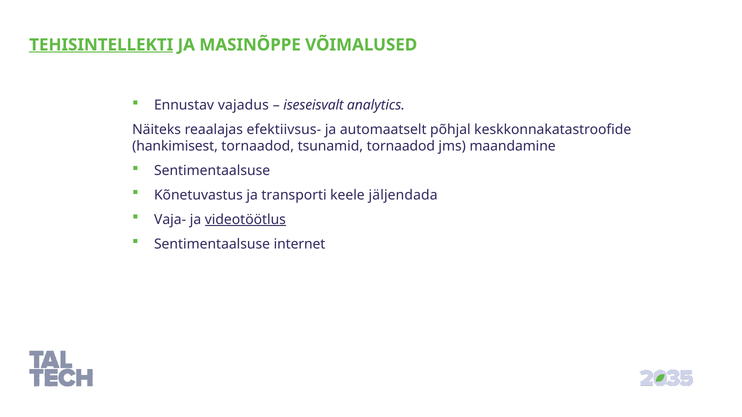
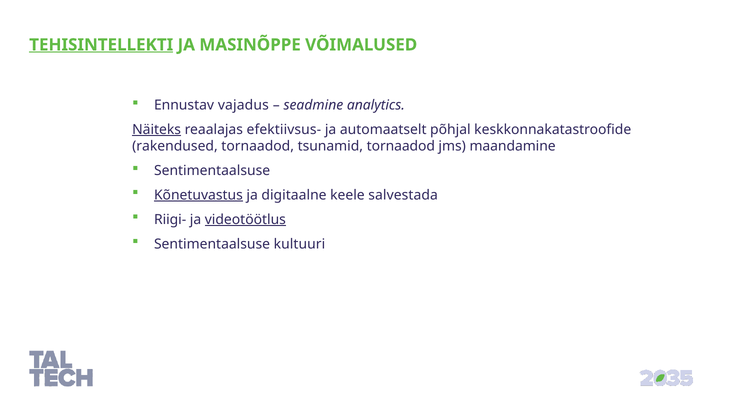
iseseisvalt: iseseisvalt -> seadmine (313, 105)
Näiteks underline: none -> present (157, 130)
hankimisest: hankimisest -> rakendused (175, 146)
Kõnetuvastus underline: none -> present (198, 195)
transporti: transporti -> digitaalne (294, 195)
jäljendada: jäljendada -> salvestada (403, 195)
Vaja-: Vaja- -> Riigi- (170, 220)
internet: internet -> kultuuri (299, 244)
